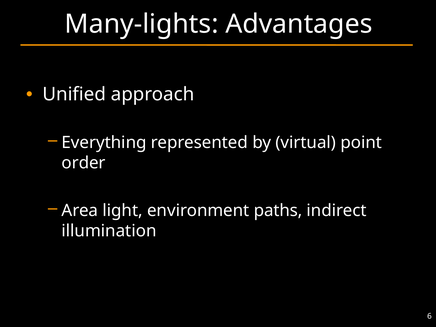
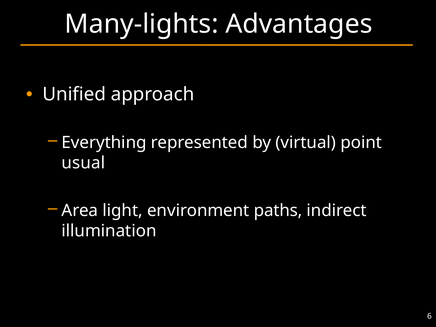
order: order -> usual (83, 163)
